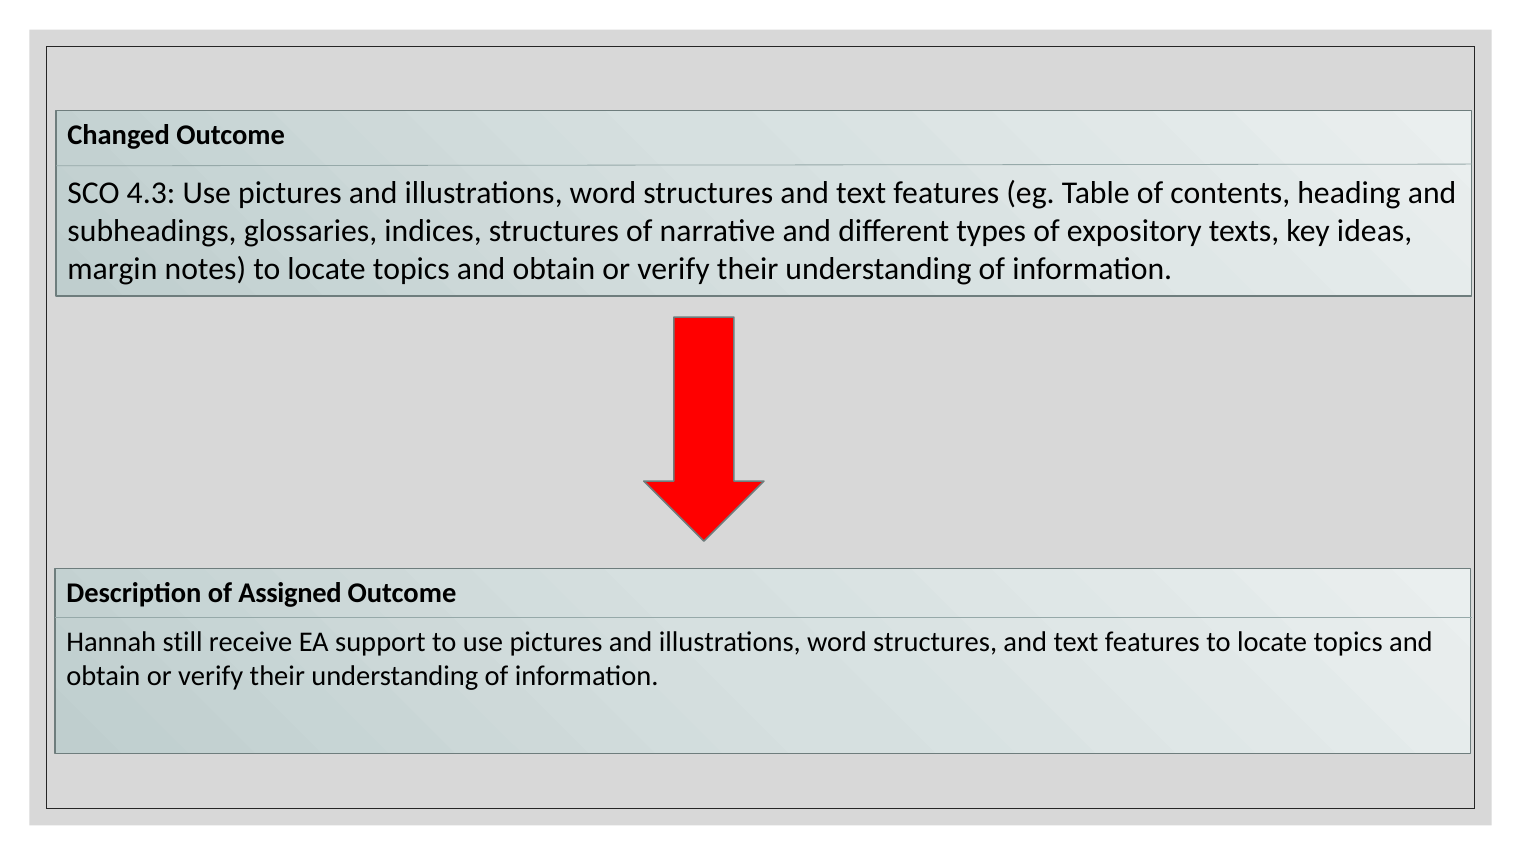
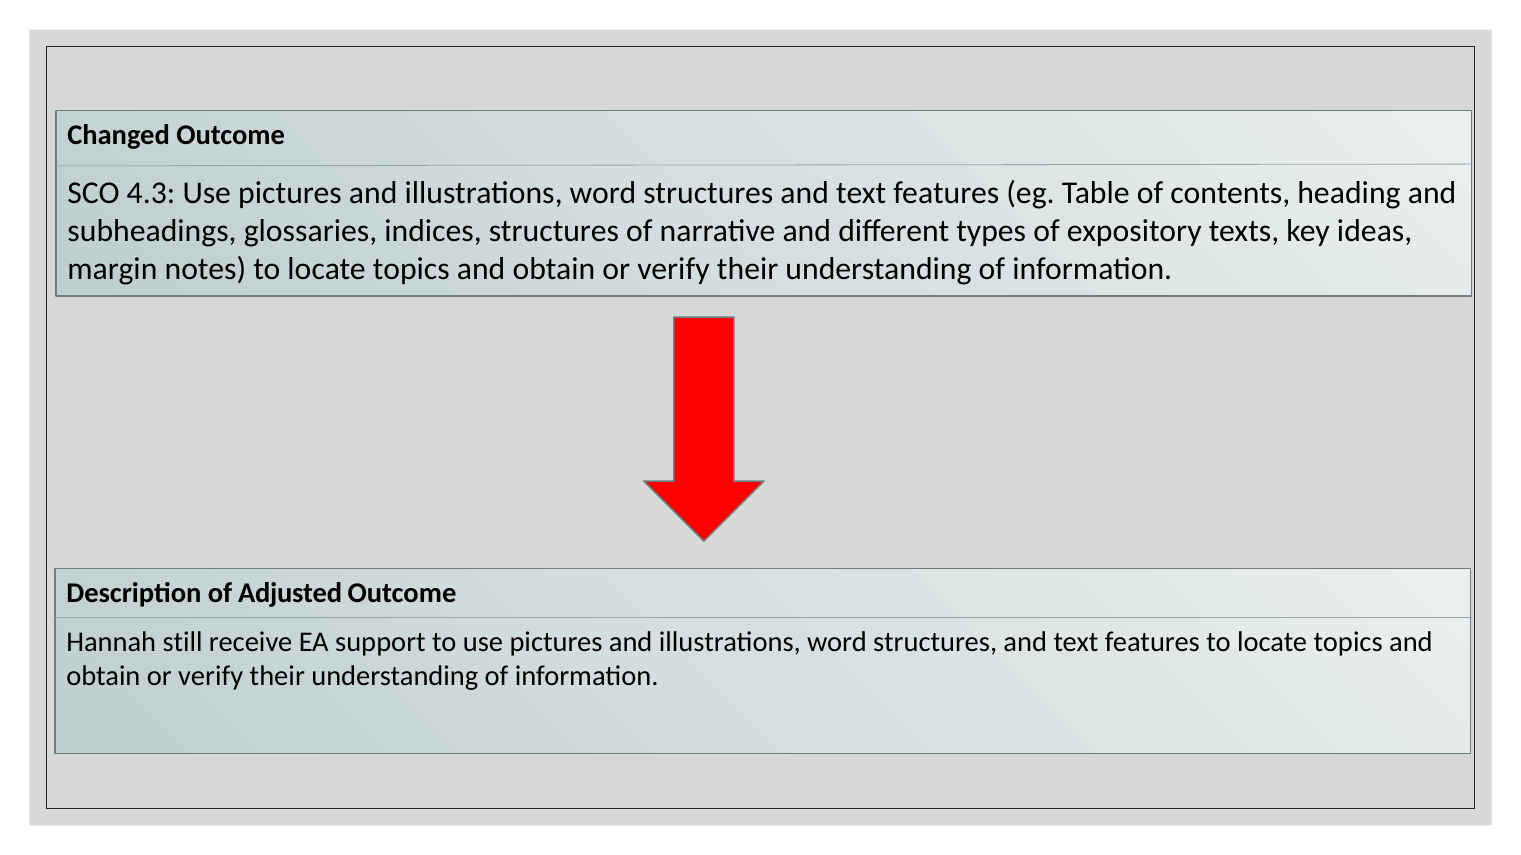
Assigned: Assigned -> Adjusted (290, 593)
